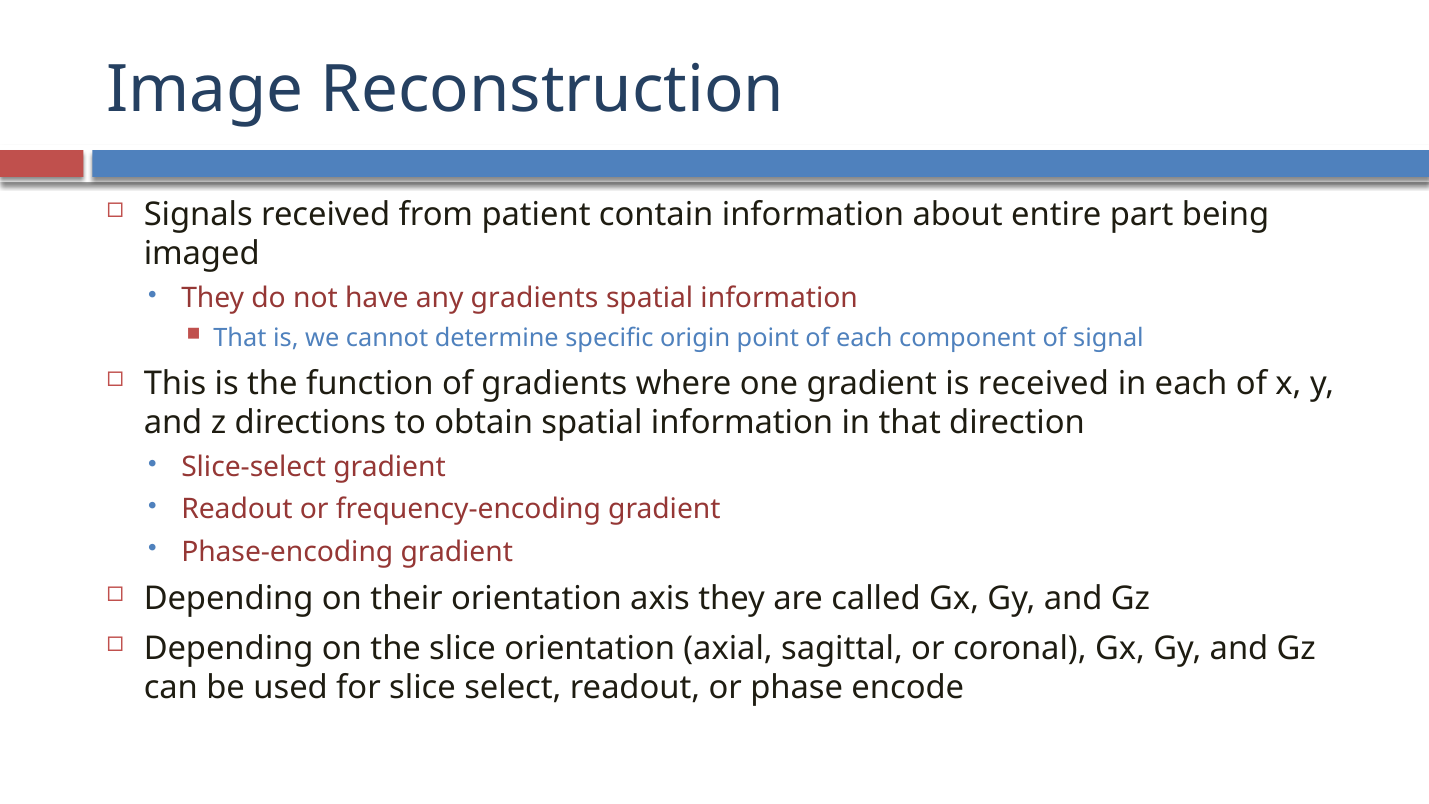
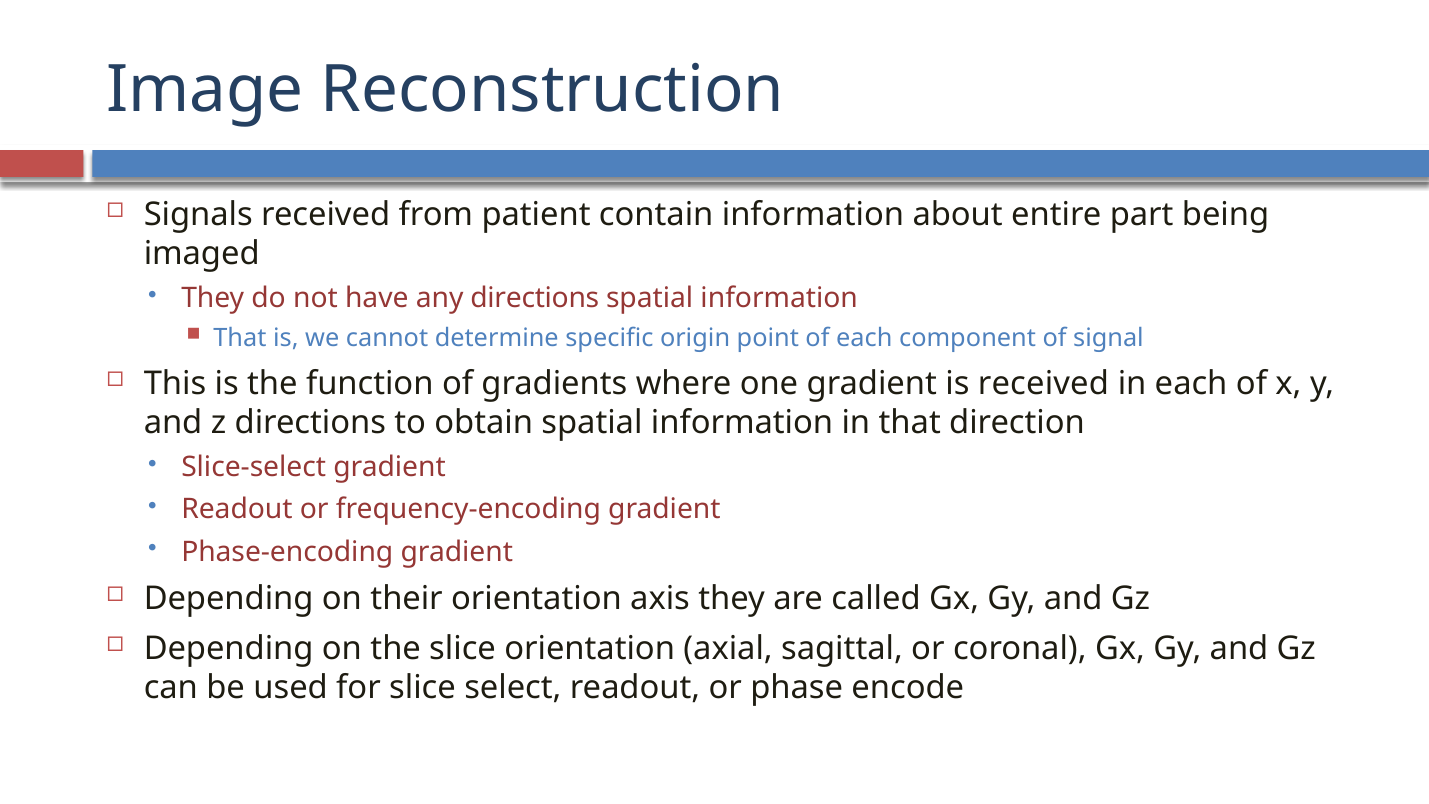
any gradients: gradients -> directions (535, 299)
